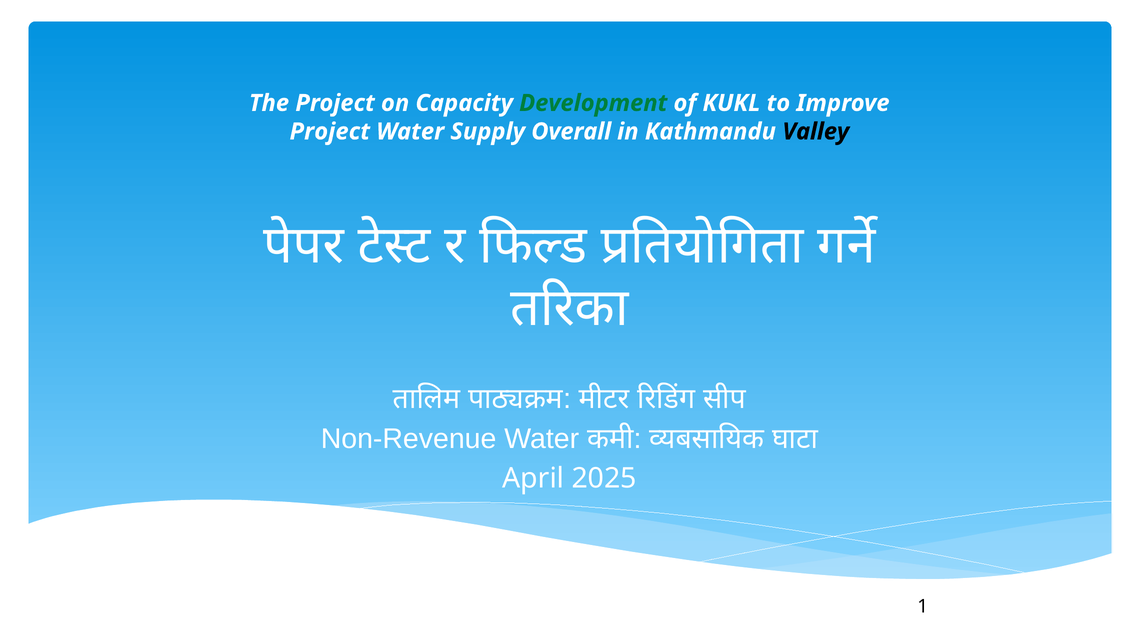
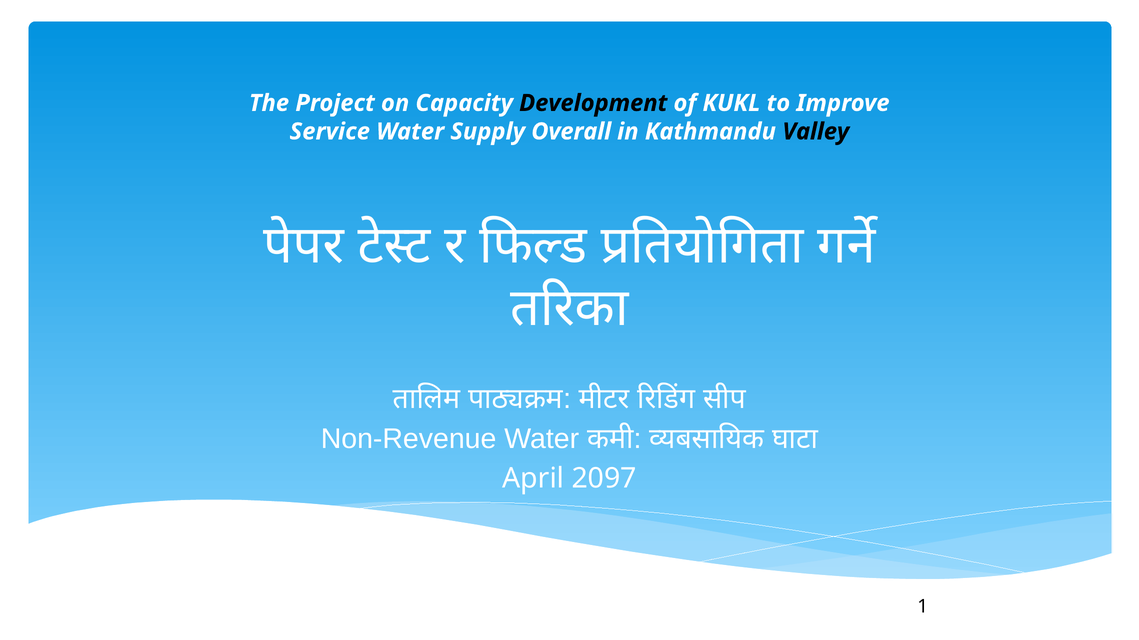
Development colour: green -> black (593, 103)
Project: Project -> Service (330, 132)
2025: 2025 -> 2097 (604, 479)
